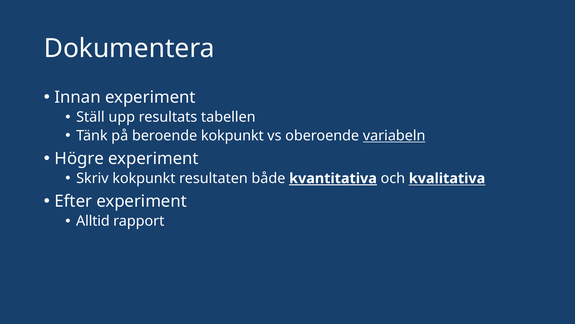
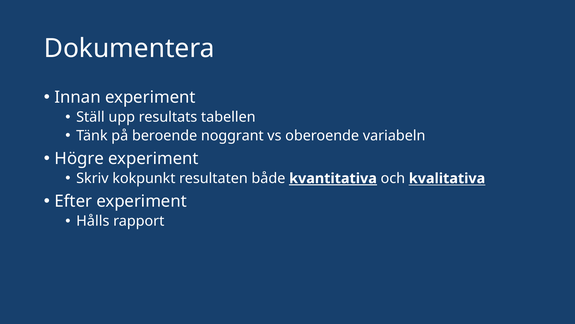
beroende kokpunkt: kokpunkt -> noggrant (232, 136)
variabeln underline: present -> none (394, 136)
Alltid: Alltid -> Hålls (93, 221)
